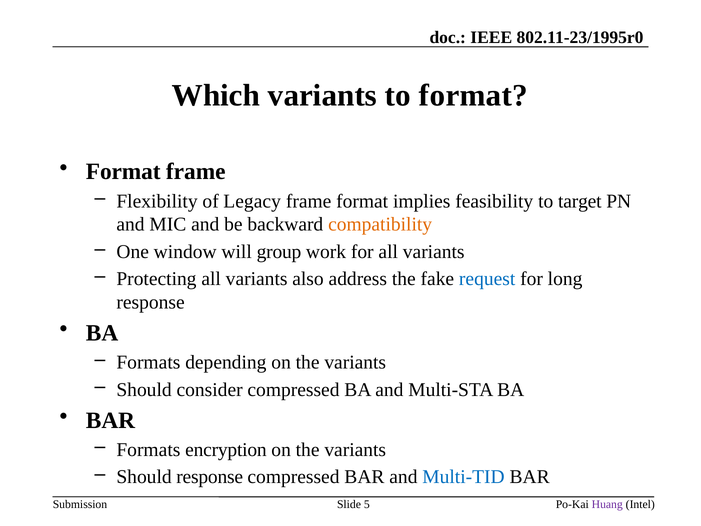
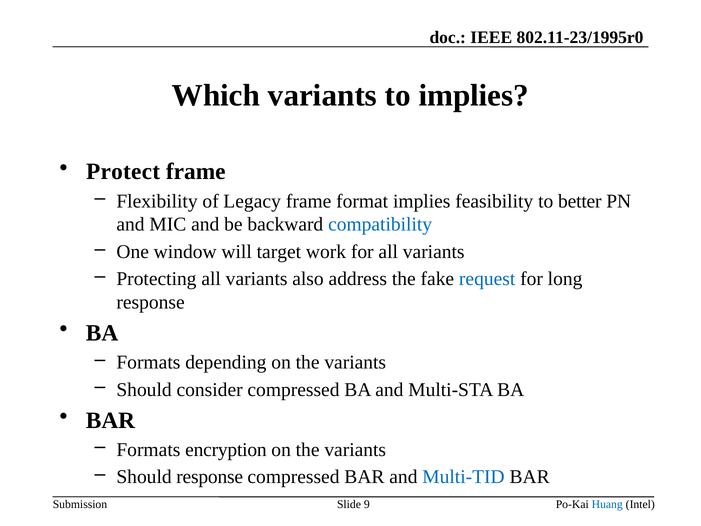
to format: format -> implies (474, 96)
Format: Format -> Protect (123, 172)
target: target -> better (580, 201)
compatibility colour: orange -> blue (380, 224)
group: group -> target (279, 252)
5: 5 -> 9 (367, 504)
Huang colour: purple -> blue (607, 504)
